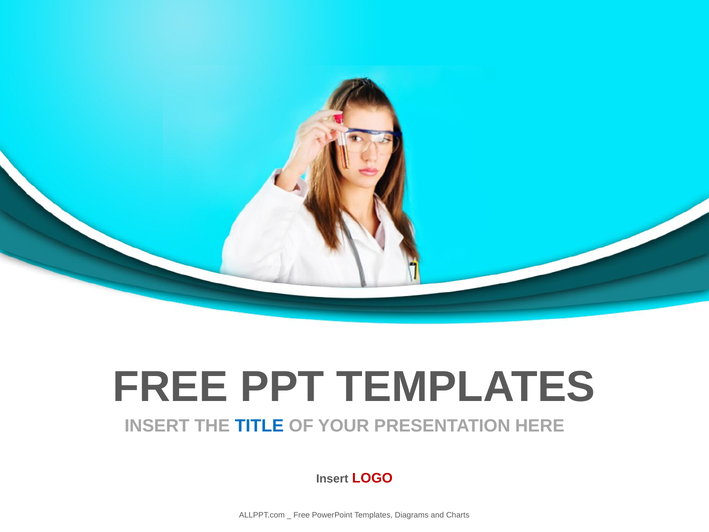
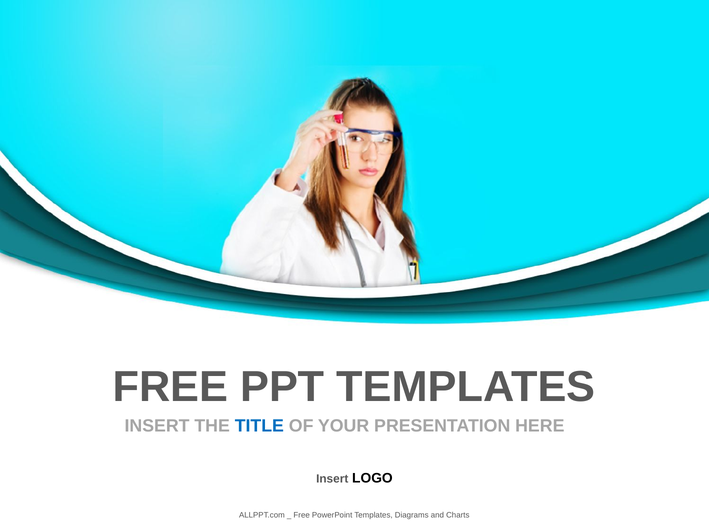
LOGO colour: red -> black (372, 478)
